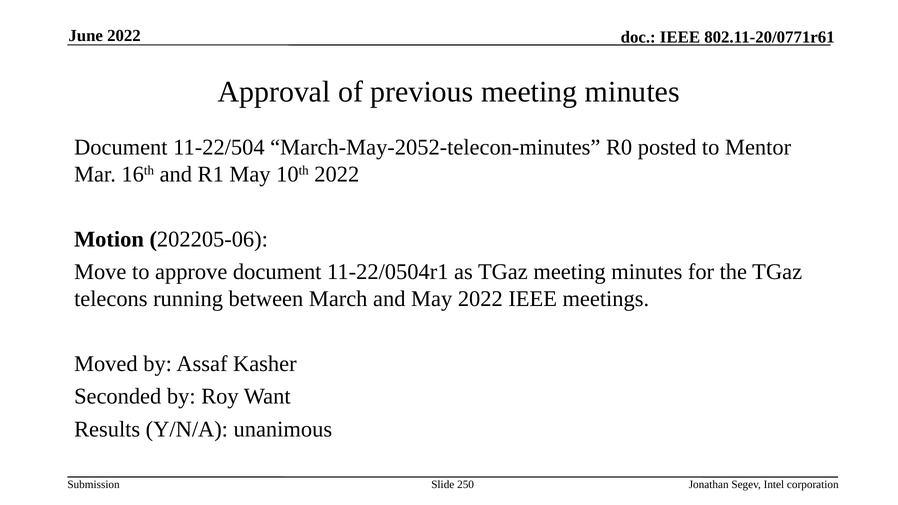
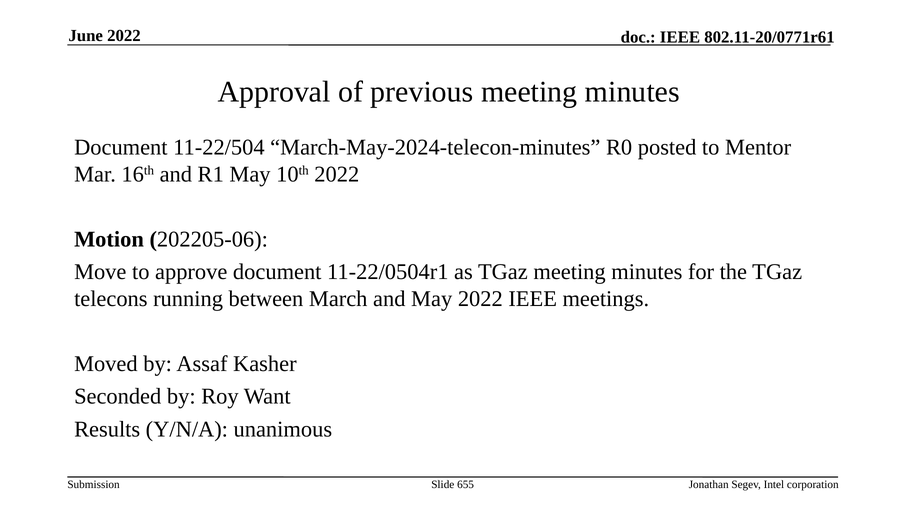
March-May-2052-telecon-minutes: March-May-2052-telecon-minutes -> March-May-2024-telecon-minutes (435, 147)
250: 250 -> 655 (466, 484)
